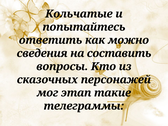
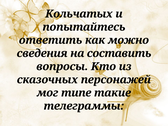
Кольчатые: Кольчатые -> Кольчатых (79, 14)
этап: этап -> типе (76, 93)
